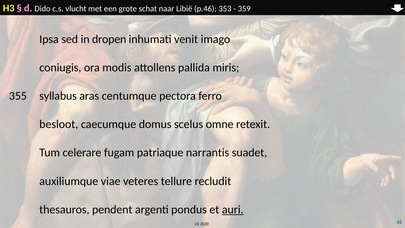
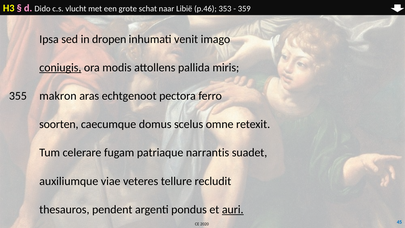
coniugis underline: none -> present (60, 67)
syllabus: syllabus -> makron (58, 96)
centumque: centumque -> echtgenoot (129, 96)
besloot: besloot -> soorten (59, 124)
